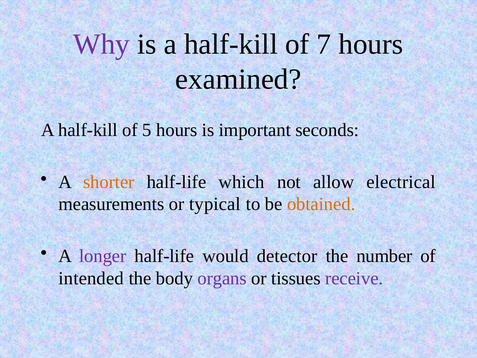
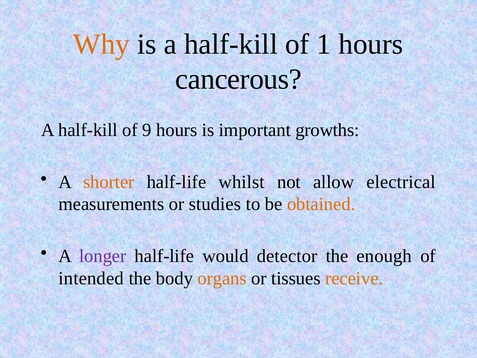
Why colour: purple -> orange (102, 44)
7: 7 -> 1 (324, 44)
examined: examined -> cancerous (239, 79)
5: 5 -> 9 (147, 130)
seconds: seconds -> growths (327, 130)
which: which -> whilst (242, 182)
typical: typical -> studies (215, 204)
number: number -> enough (384, 256)
organs colour: purple -> orange (222, 278)
receive colour: purple -> orange (354, 278)
